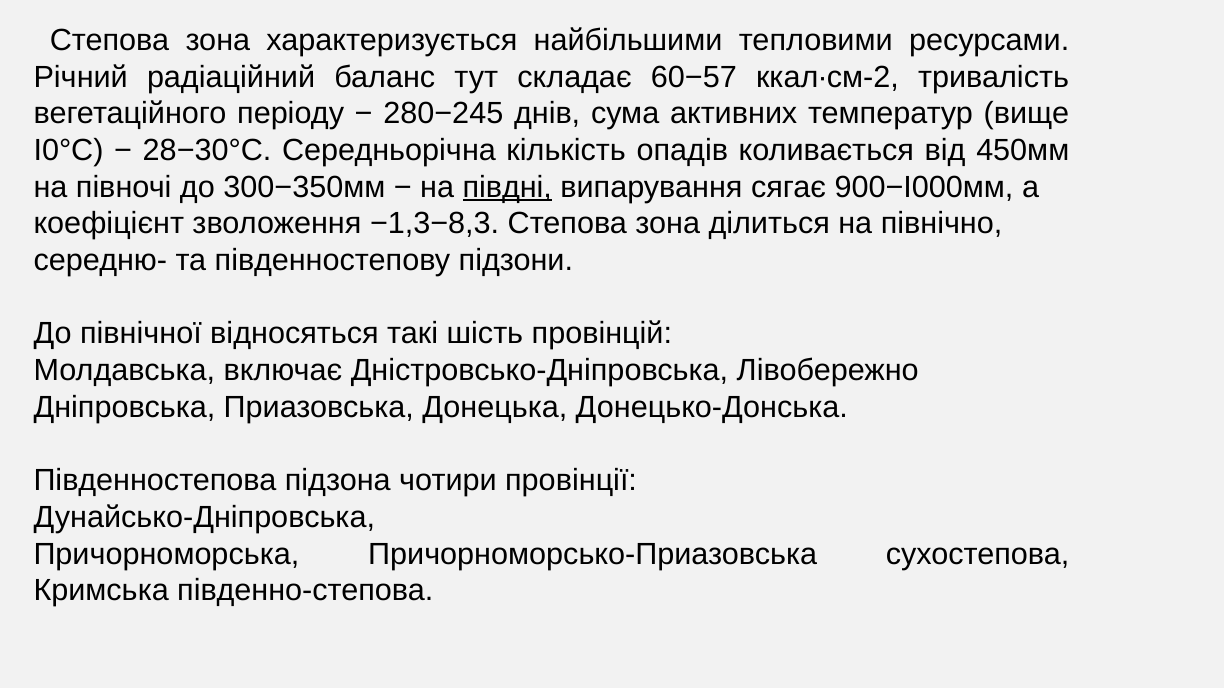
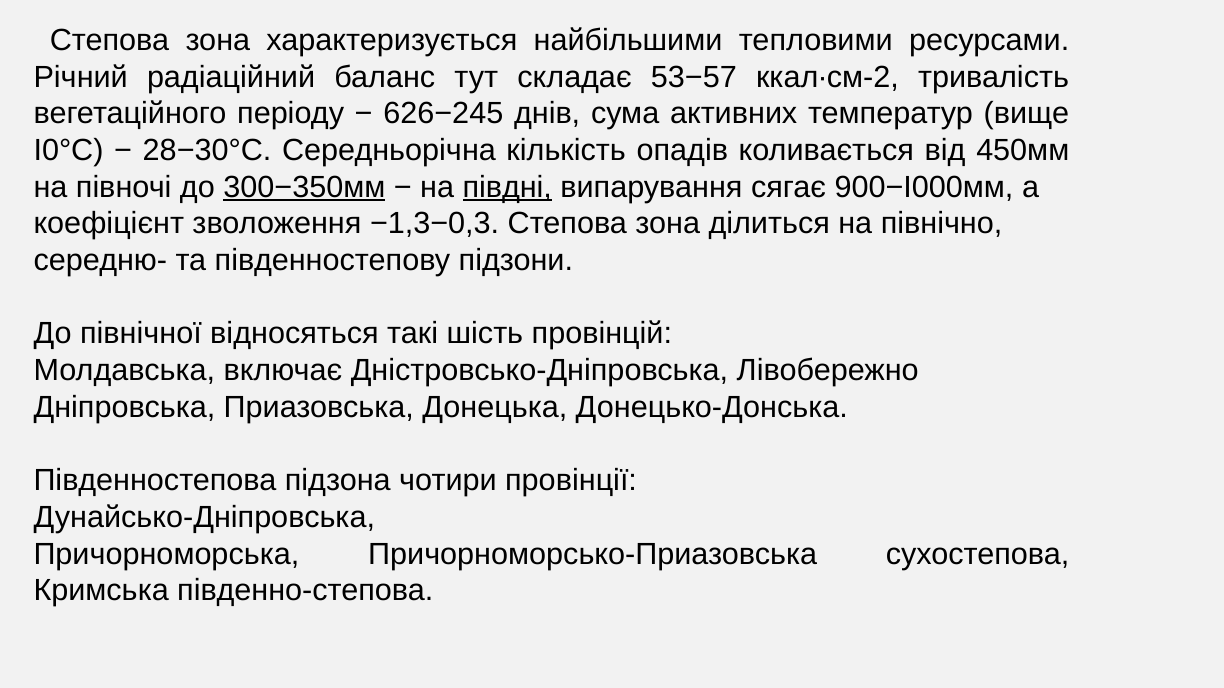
60−57: 60−57 -> 53−57 (694, 77)
280−245: 280−245 -> 626−245 (443, 114)
300−350мм underline: none -> present (304, 187)
−1,3−8,3: −1,3−8,3 -> −1,3−0,3 (435, 224)
